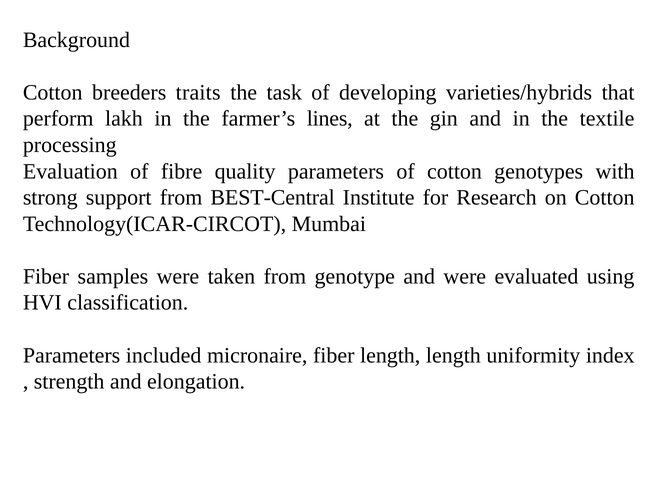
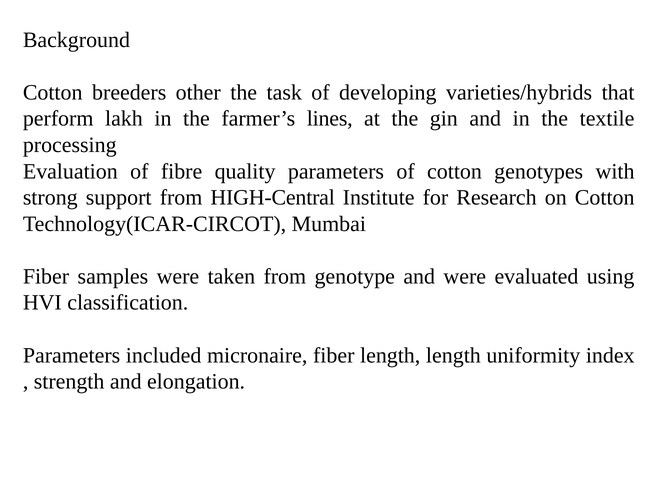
traits: traits -> other (198, 92)
BEST-Central: BEST-Central -> HIGH-Central (273, 198)
